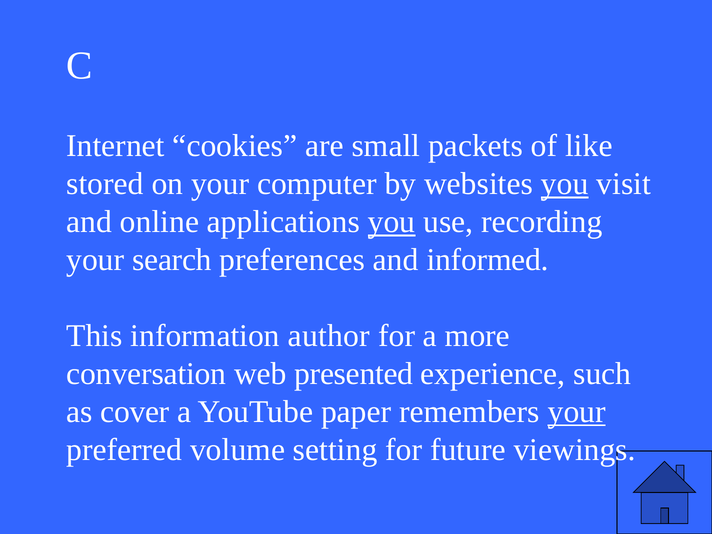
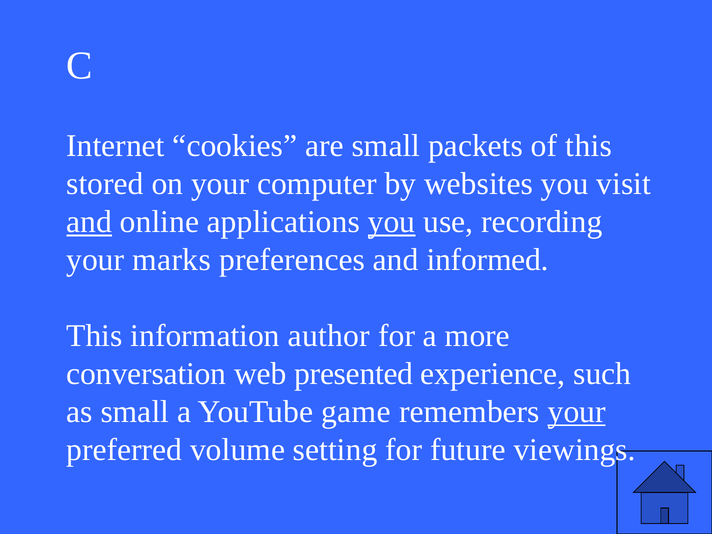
of like: like -> this (589, 146)
you underline: present -> none (565, 184)
and underline: none -> present (89, 222)
search: search -> marks (172, 260)
as cover: cover -> small (135, 412)
paper: paper -> game (356, 412)
